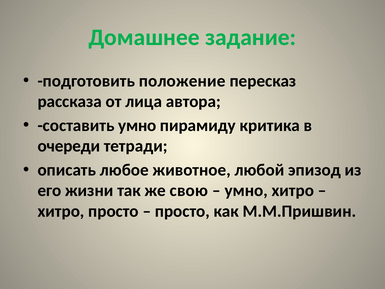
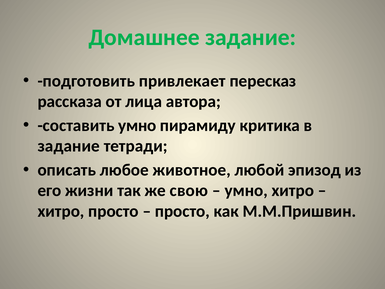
положение: положение -> привлекает (182, 81)
очереди: очереди -> задание (69, 146)
